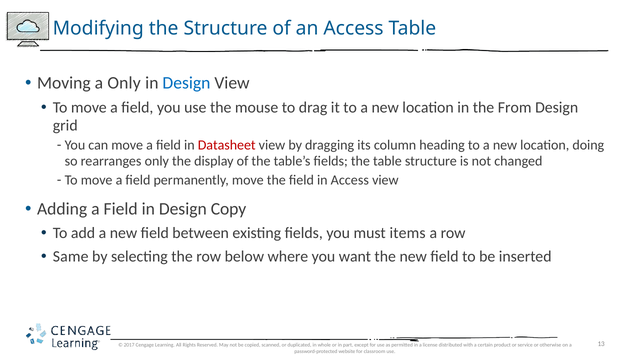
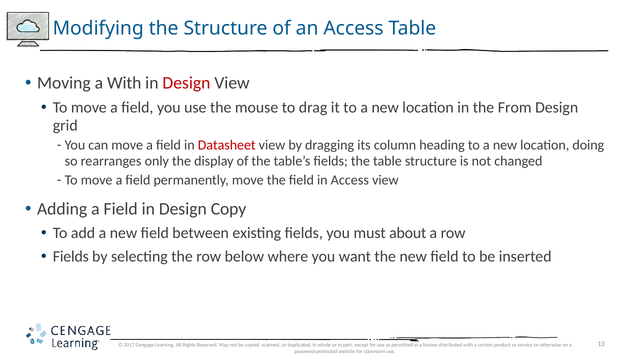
a Only: Only -> With (124, 83)
Design colour: blue -> red (186, 83)
items: items -> about (408, 233)
Same: Same -> Fields (71, 256)
